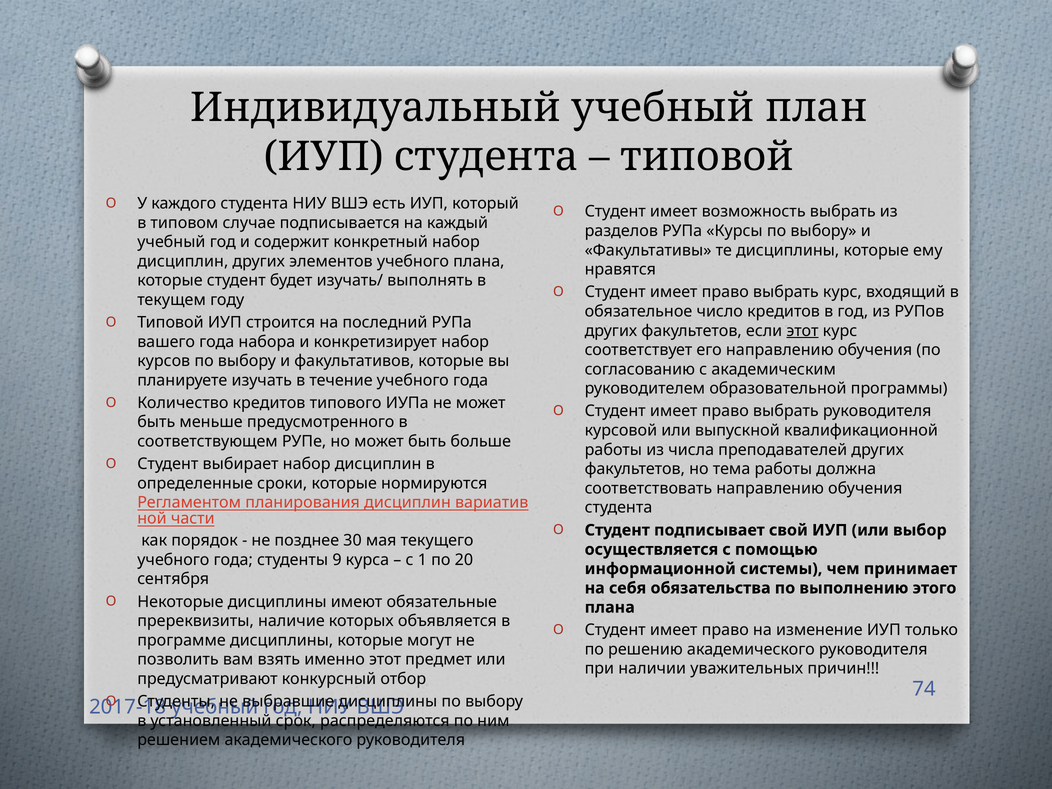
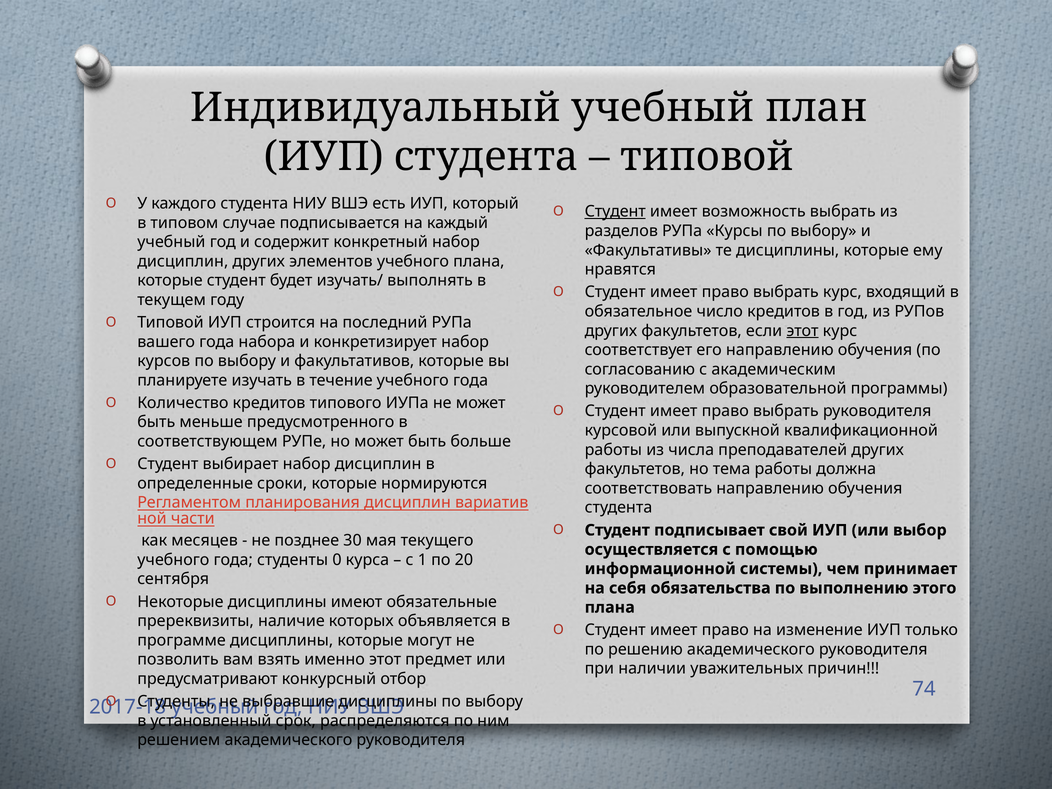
Студент underline: none -> present (615, 212)
порядок: порядок -> месяцев (205, 541)
9: 9 -> 0 (337, 560)
